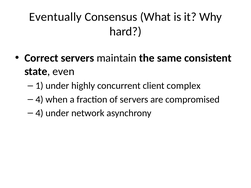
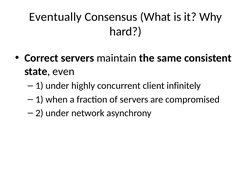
complex: complex -> infinitely (184, 86)
4: 4 -> 1 (39, 100)
4: 4 -> 2 (39, 113)
